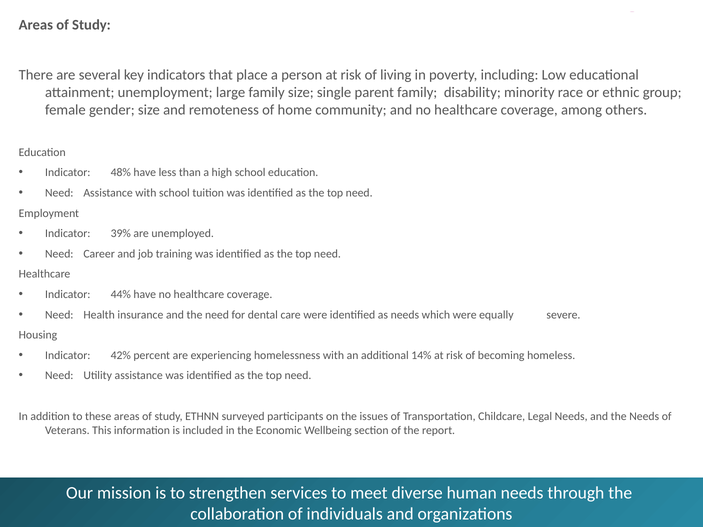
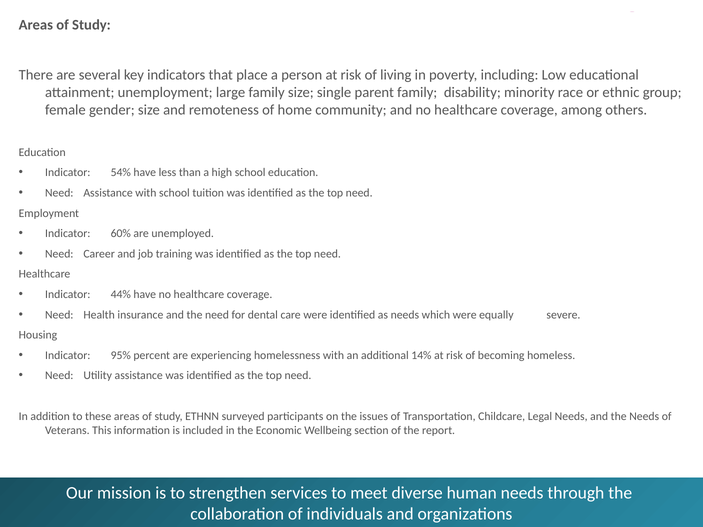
48%: 48% -> 54% (121, 173)
39%: 39% -> 60% (121, 234)
42%: 42% -> 95% (121, 355)
